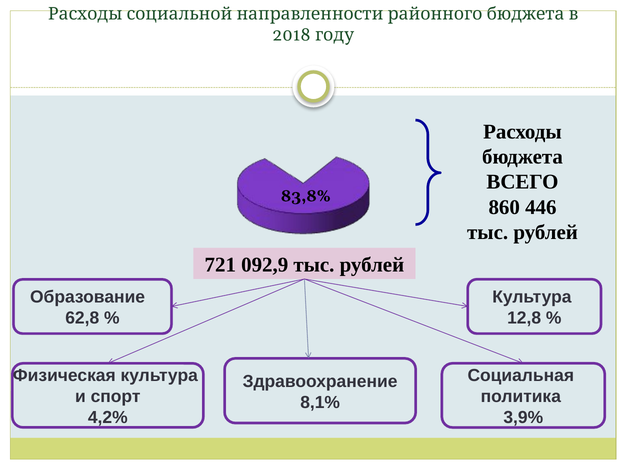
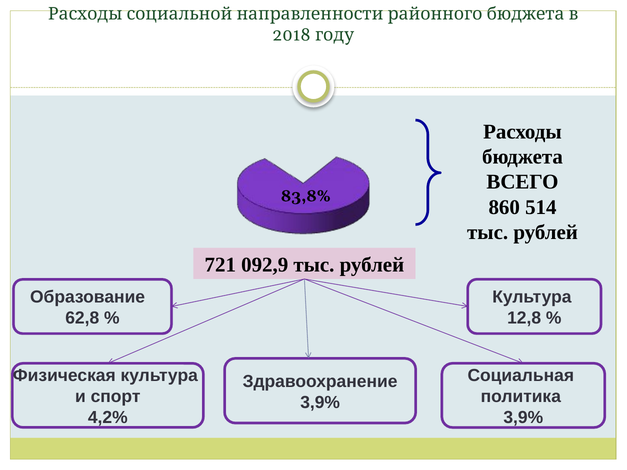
446: 446 -> 514 (541, 207)
8,1%: 8,1% -> 3,9% (320, 403)
